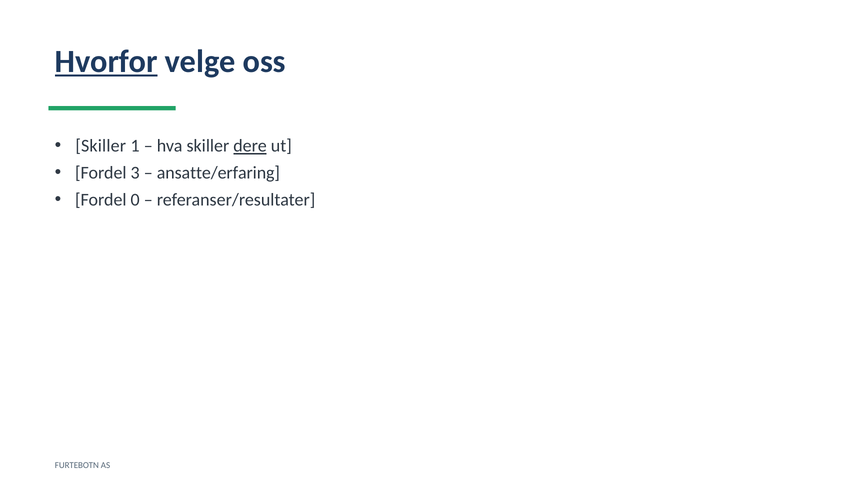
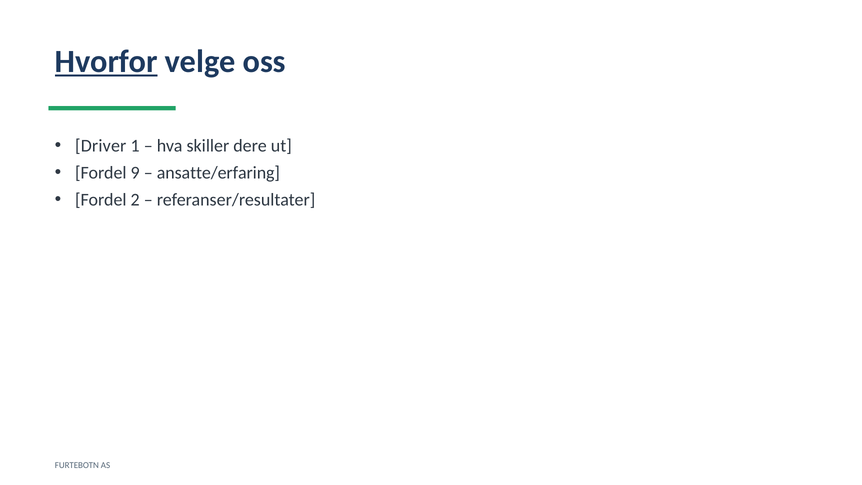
Skiller: Skiller -> Driver (101, 146)
dere underline: present -> none (250, 146)
3: 3 -> 9 (135, 173)
0: 0 -> 2 (135, 200)
